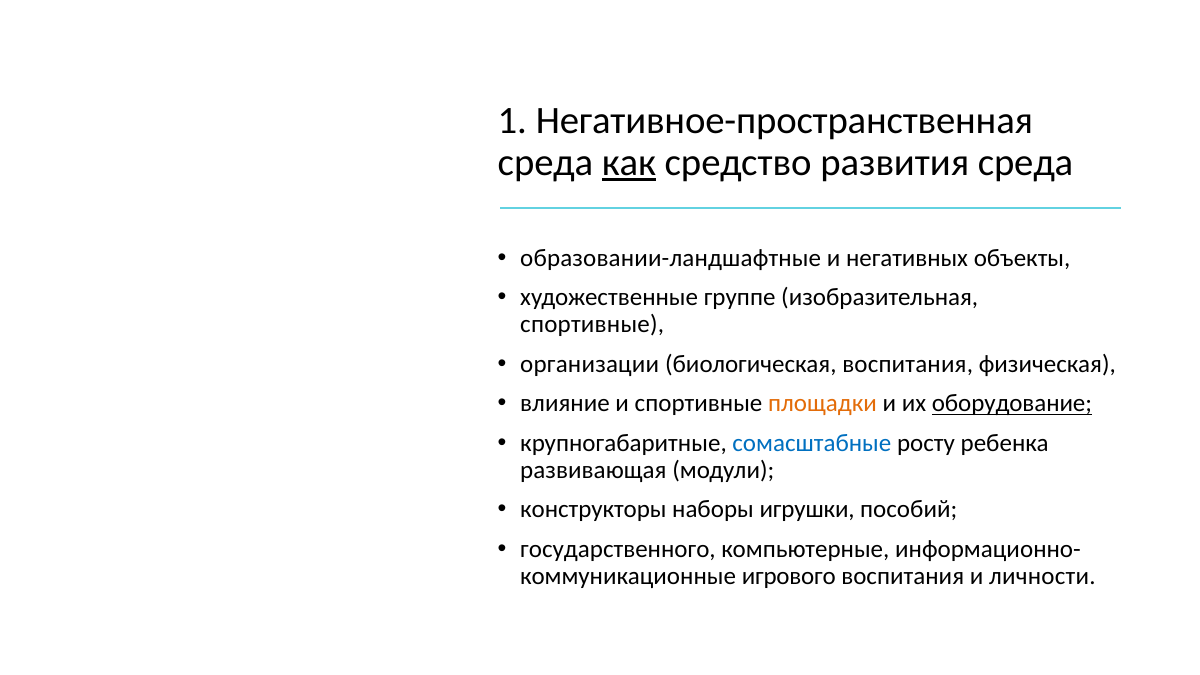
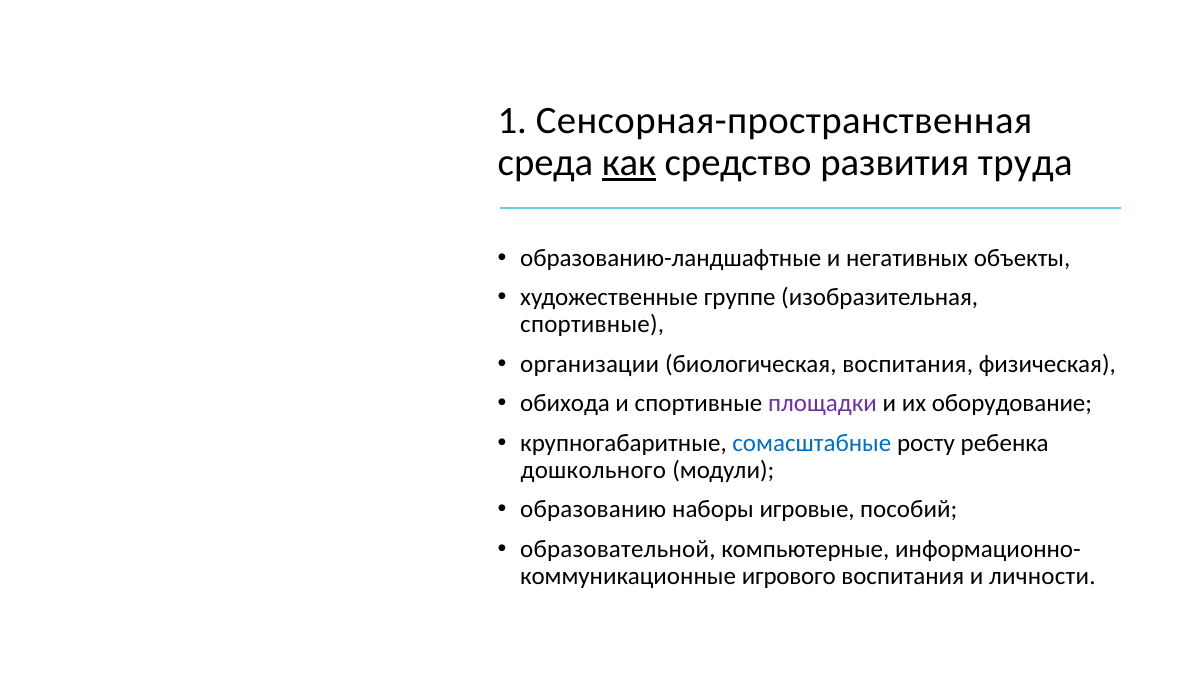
Негативное-пространственная: Негативное-пространственная -> Сенсорная-пространственная (784, 121)
развития среда: среда -> труда (1025, 163)
образовании-ландшафтные: образовании-ландшафтные -> образованию-ландшафтные (671, 258)
влияние: влияние -> обихода (565, 404)
площадки colour: orange -> purple (823, 404)
оборудование underline: present -> none (1012, 404)
развивающая: развивающая -> дошкольного (593, 470)
конструкторы: конструкторы -> образованию (593, 510)
игрушки: игрушки -> игровые (807, 510)
государственного: государственного -> образовательной (618, 549)
